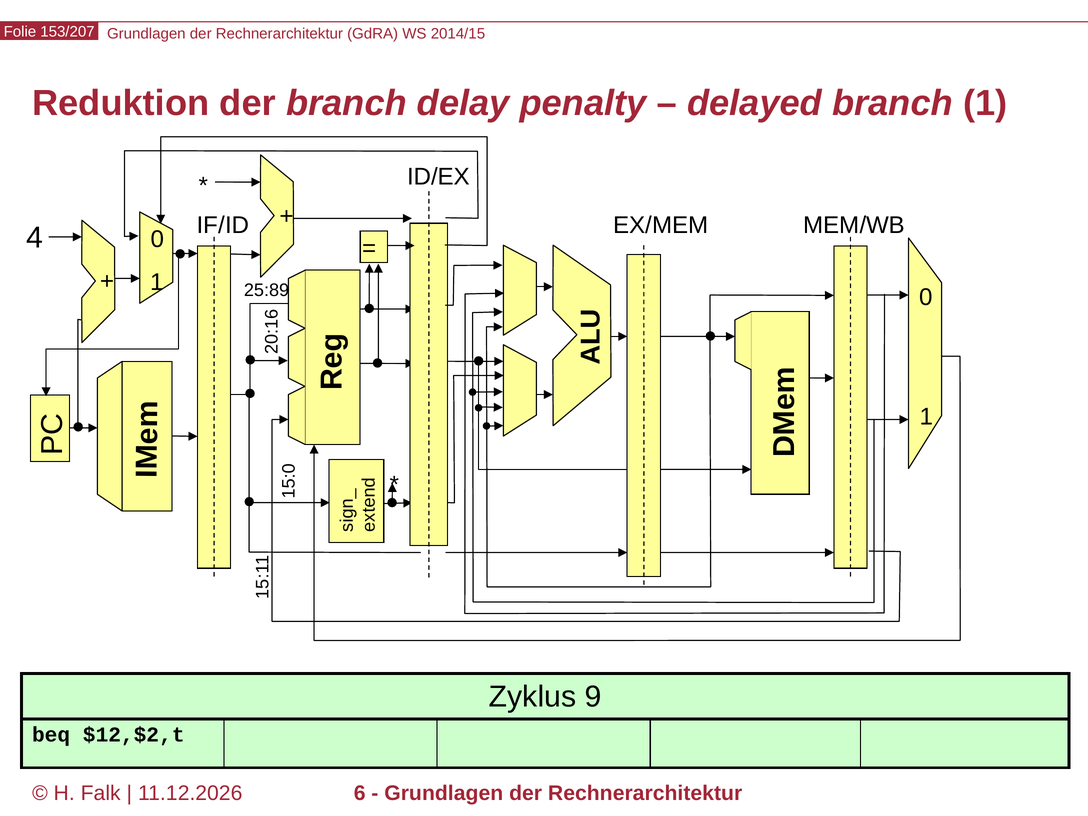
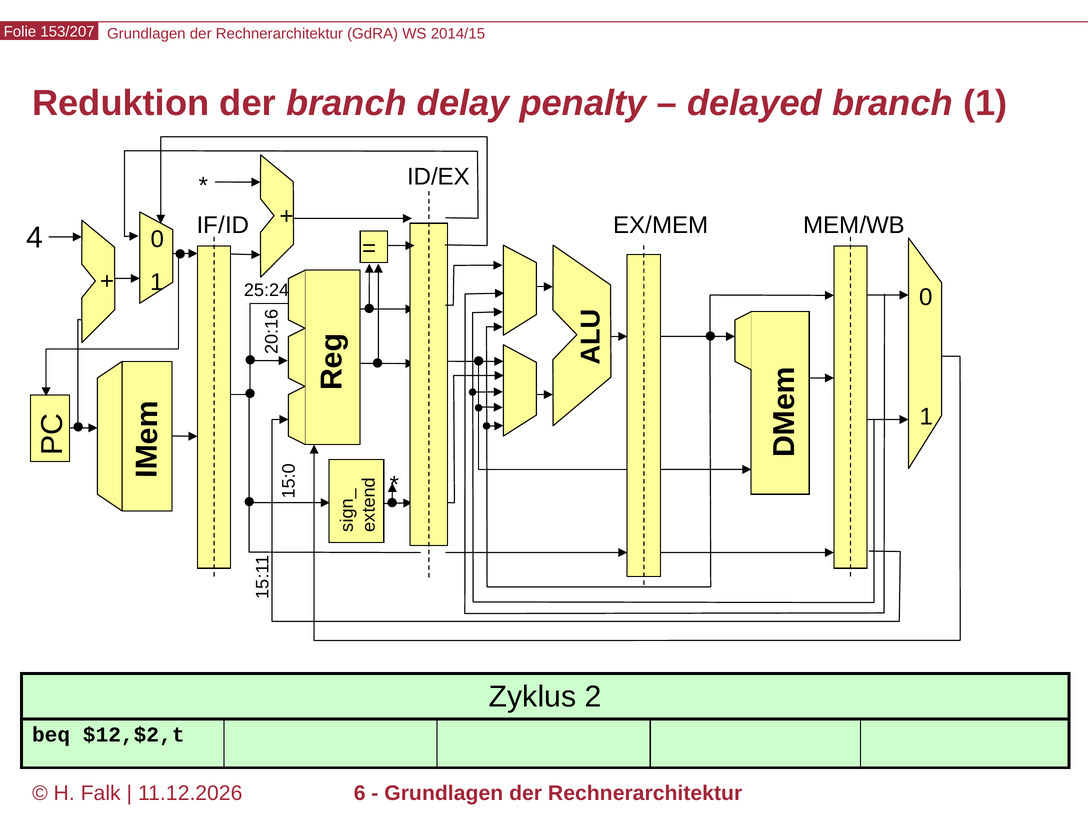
25:89: 25:89 -> 25:24 (267, 290)
Zyklus 9: 9 -> 2 (593, 697)
